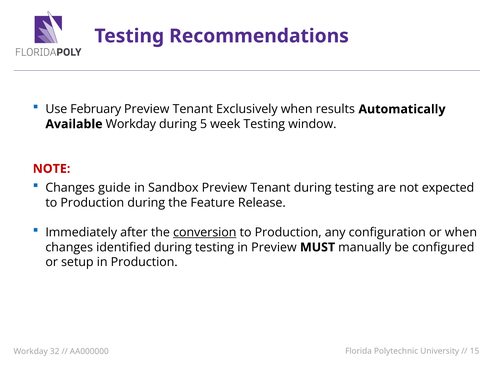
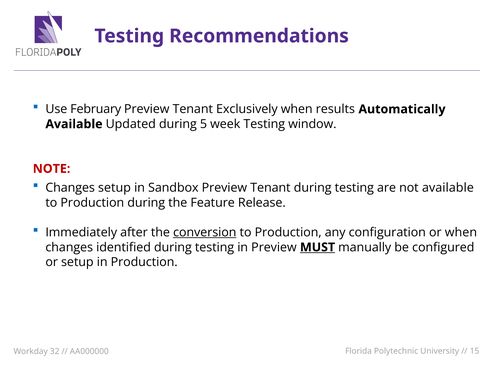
Available Workday: Workday -> Updated (131, 124)
Changes guide: guide -> setup (114, 188)
not expected: expected -> available (448, 188)
MUST underline: none -> present (318, 247)
